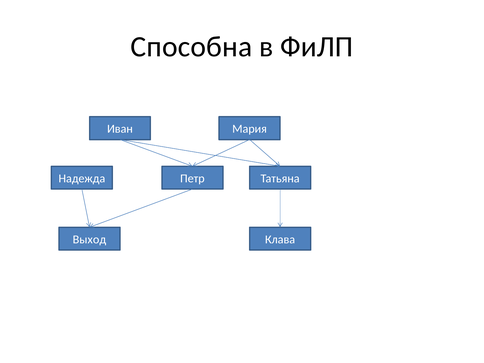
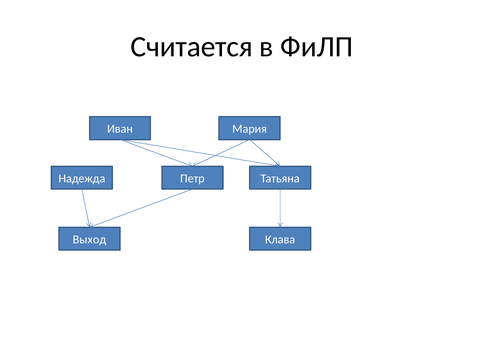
Способна: Способна -> Считается (192, 47)
